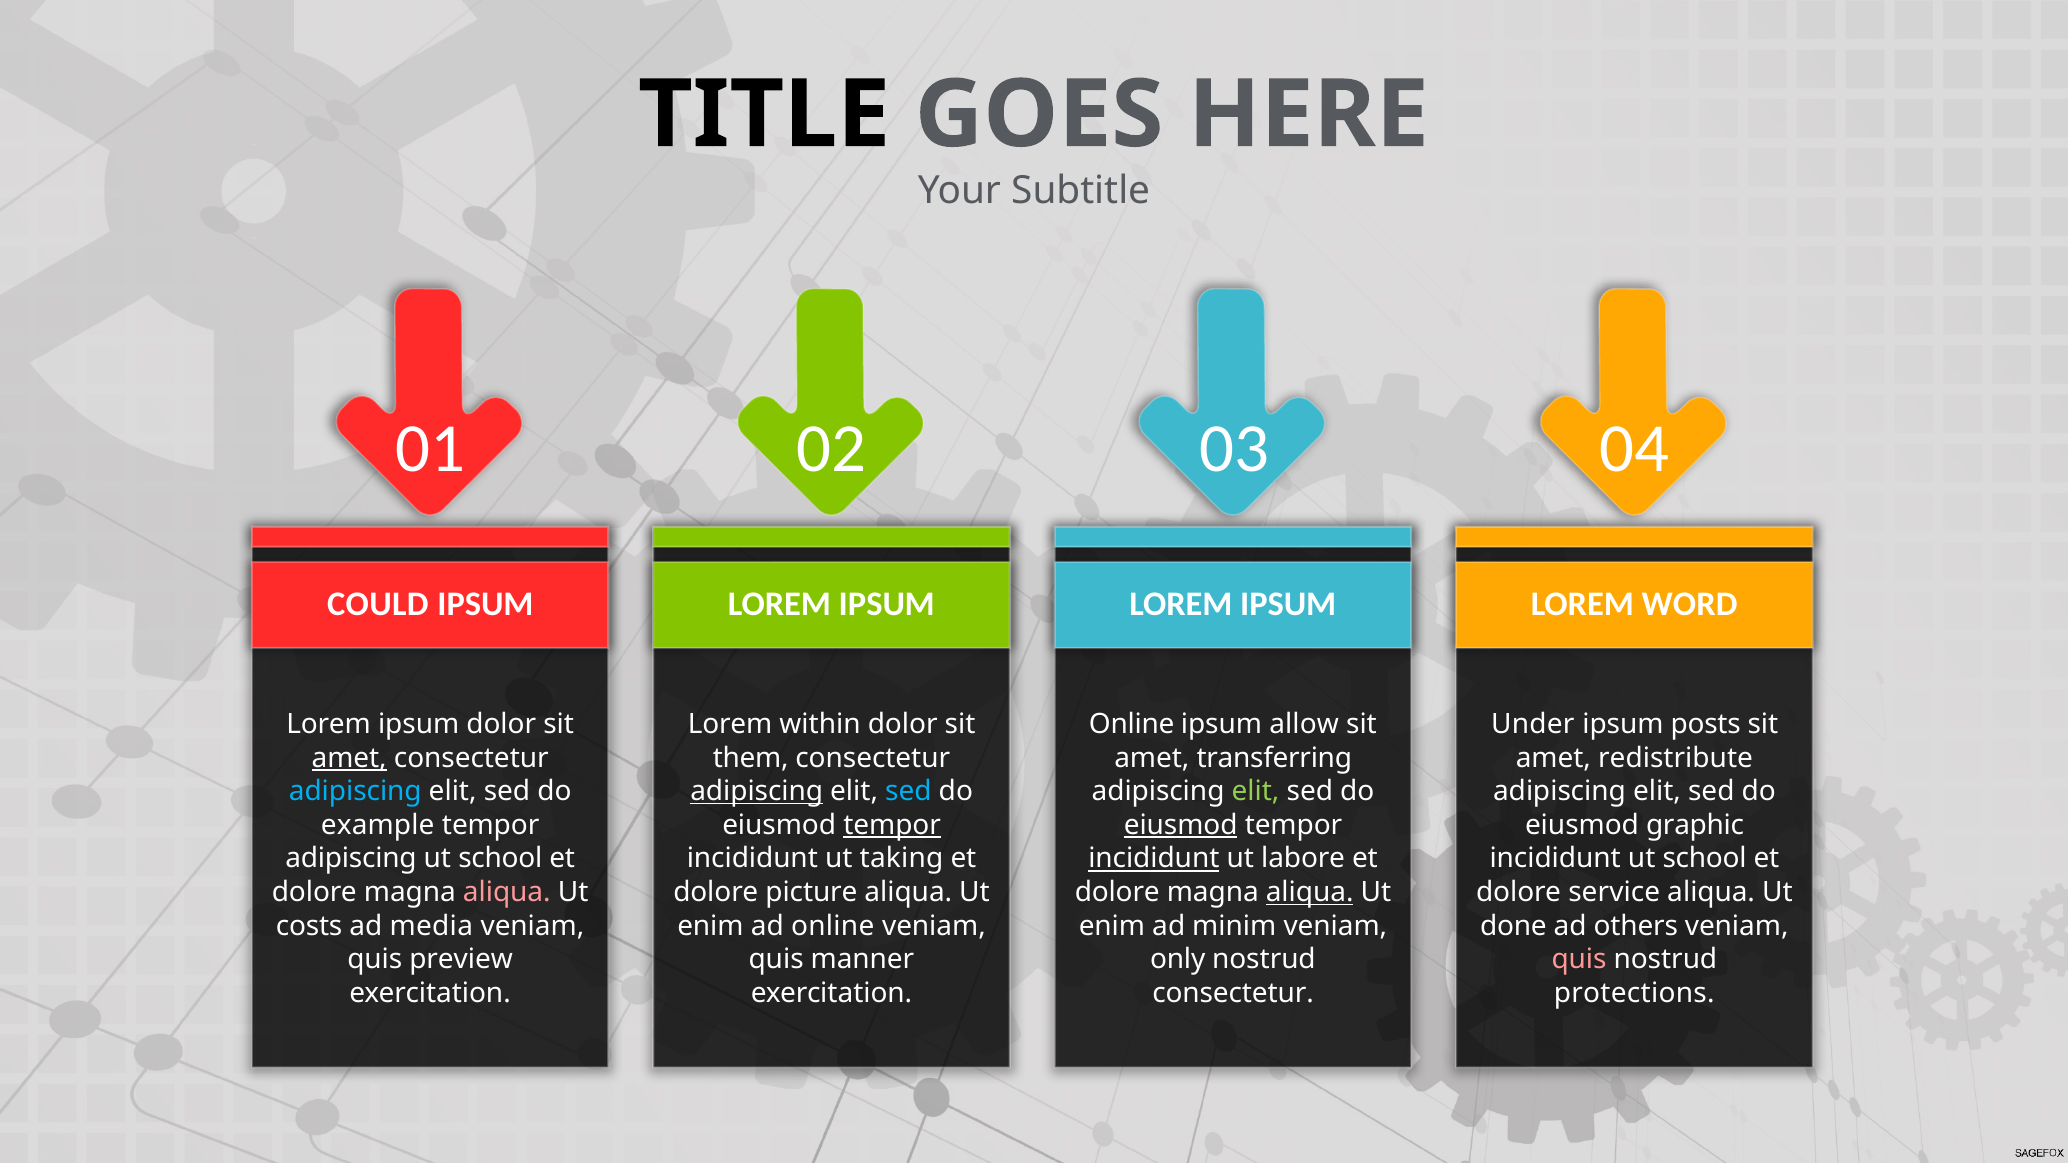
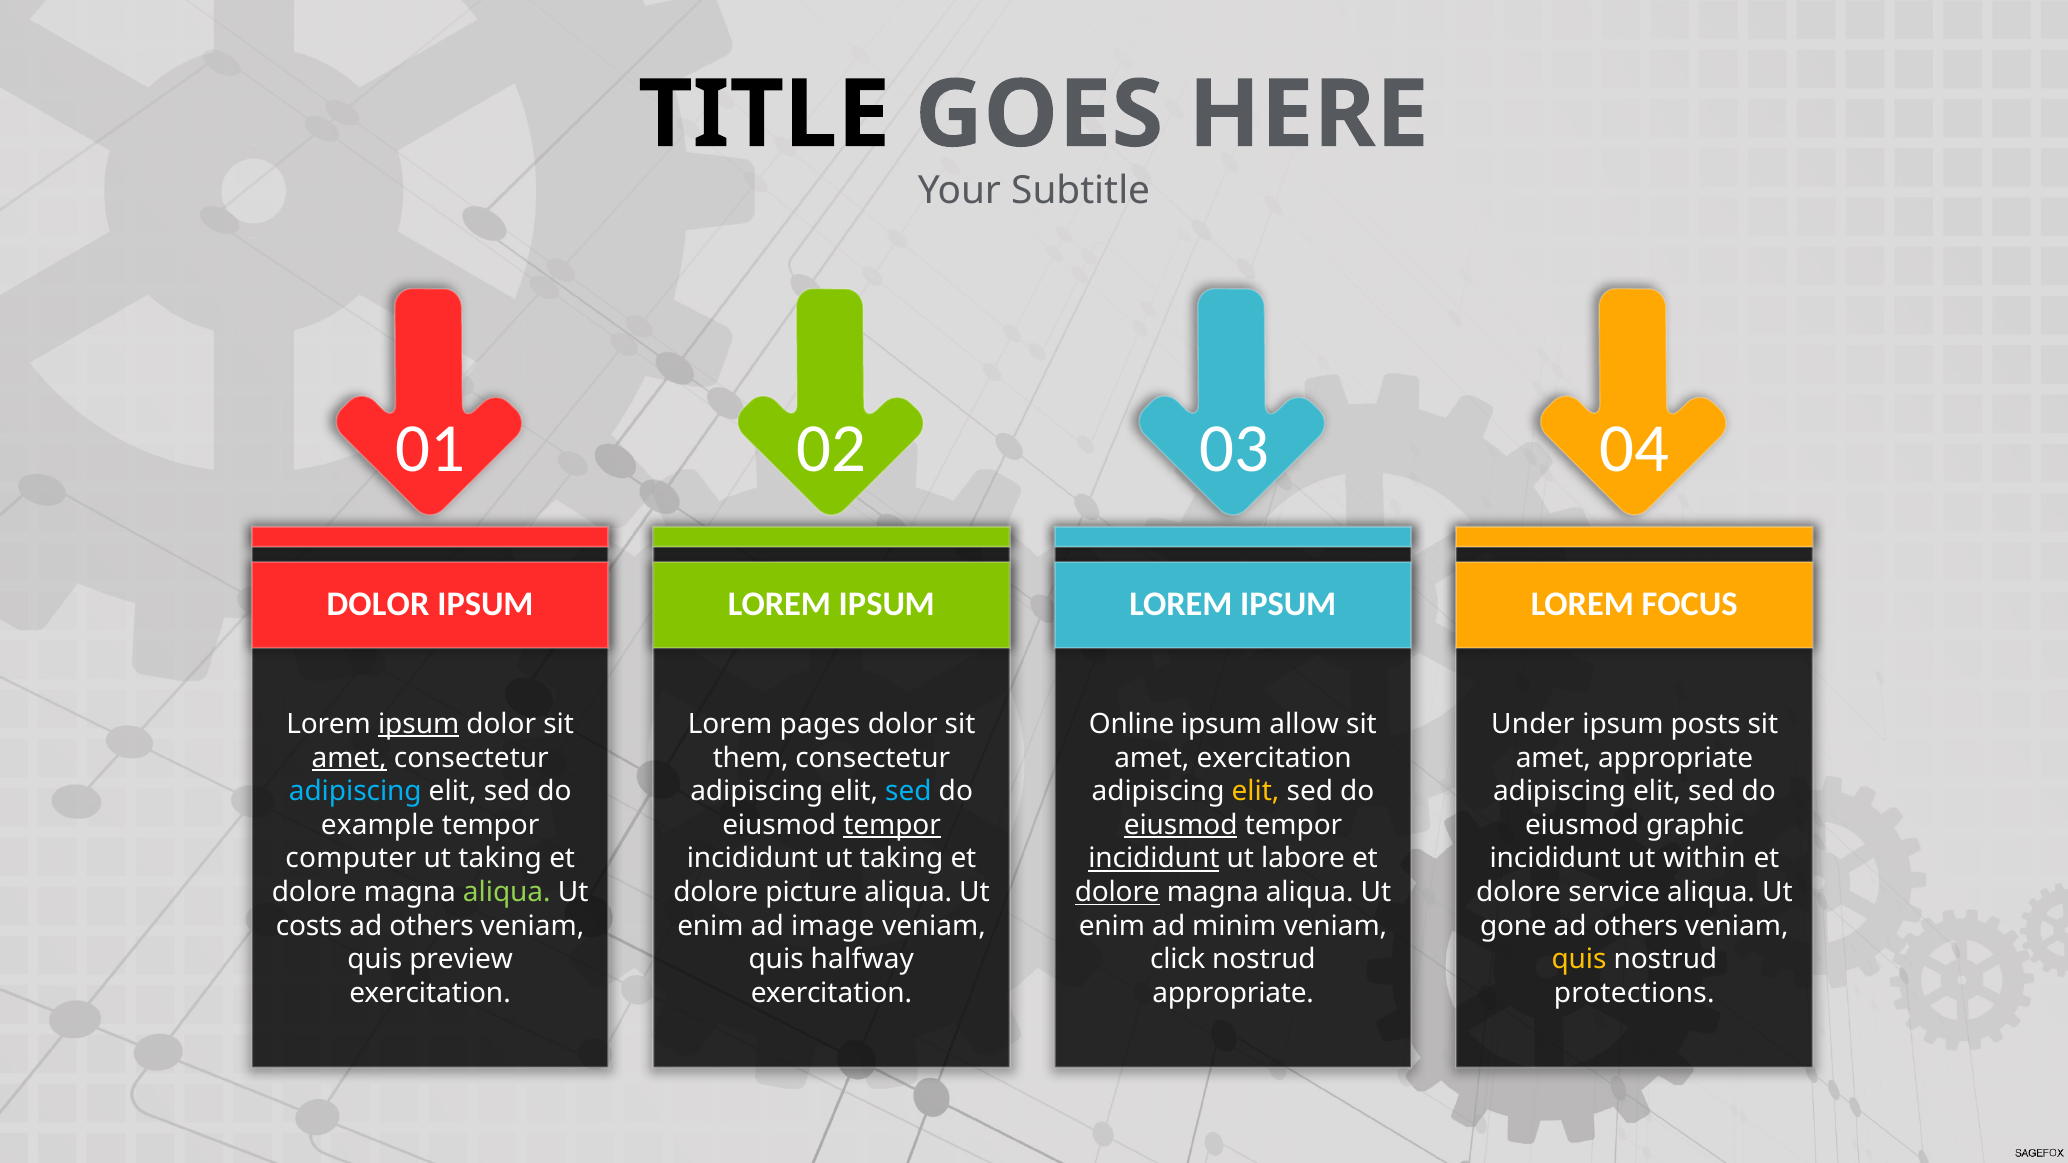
COULD: COULD -> DOLOR (378, 605)
WORD: WORD -> FOCUS (1690, 605)
ipsum underline: none -> present (419, 724)
within: within -> pages (820, 724)
amet transferring: transferring -> exercitation (1274, 758)
amet redistribute: redistribute -> appropriate (1676, 758)
adipiscing underline: present -> none (757, 792)
elit colour: light green -> yellow (1256, 792)
adipiscing: adipiscing -> computer (351, 859)
school: school -> taking (500, 859)
incididunt ut school: school -> within (1704, 859)
aliqua colour: pink -> light green (507, 893)
dolore underline: none -> present (1117, 893)
aliqua underline: present -> none (1310, 893)
media: media -> others (432, 926)
ad online: online -> image (833, 926)
done: done -> gone (1513, 926)
manner: manner -> halfway (862, 960)
only: only -> click (1178, 960)
quis colour: pink -> yellow (1579, 960)
consectetur: consectetur -> appropriate (1233, 993)
